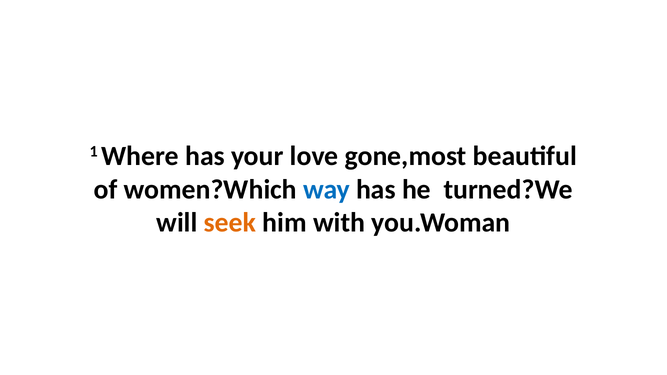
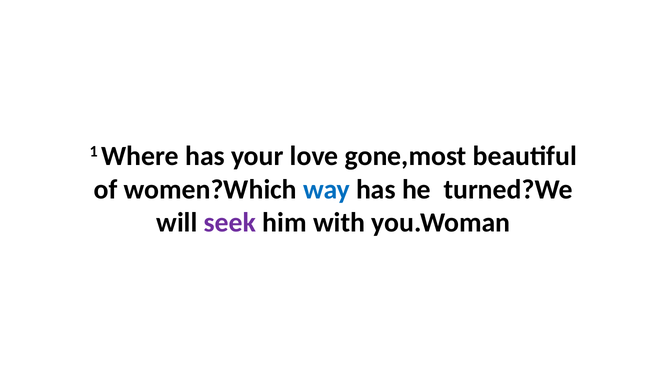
seek colour: orange -> purple (230, 223)
